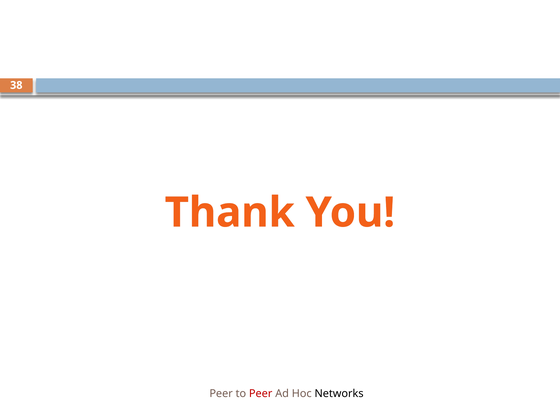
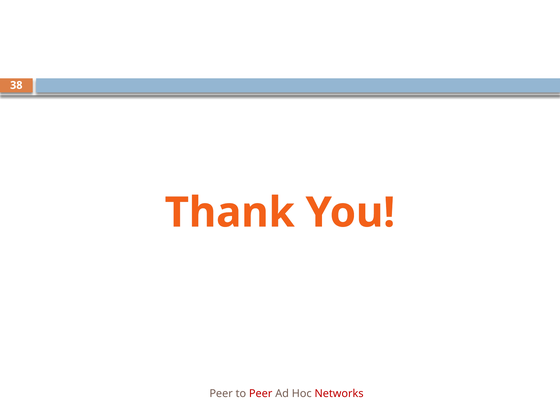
Networks colour: black -> red (339, 394)
